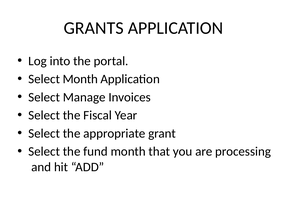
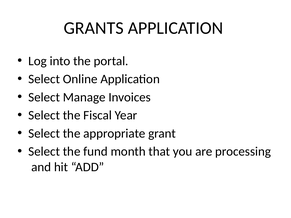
Select Month: Month -> Online (80, 79)
